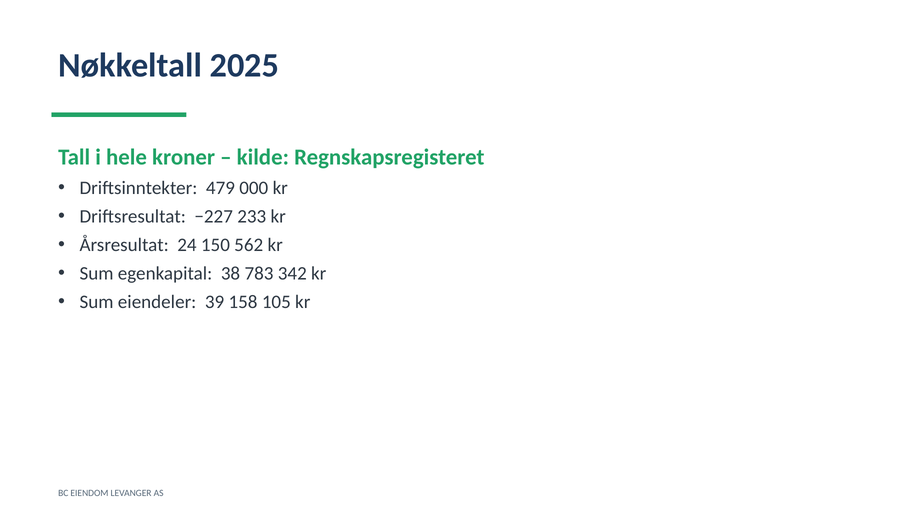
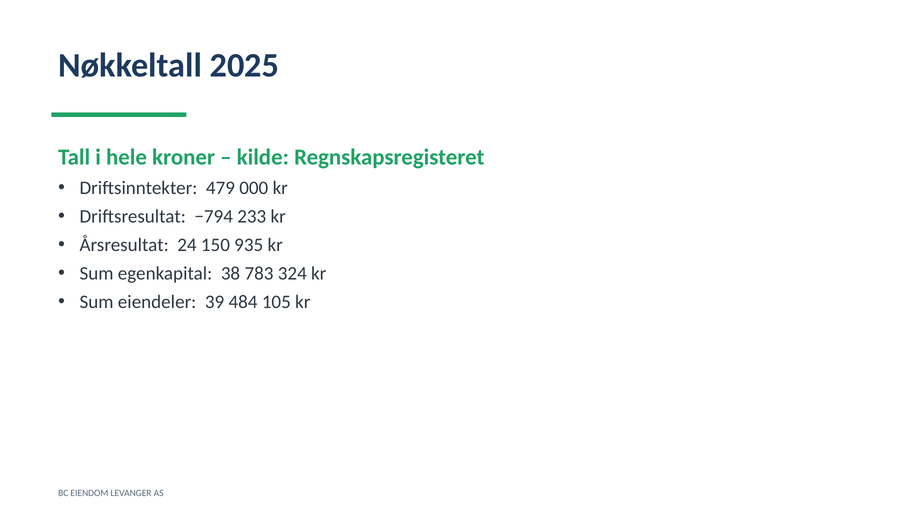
−227: −227 -> −794 (214, 217)
562: 562 -> 935 (249, 245)
342: 342 -> 324 (292, 274)
158: 158 -> 484 (243, 302)
